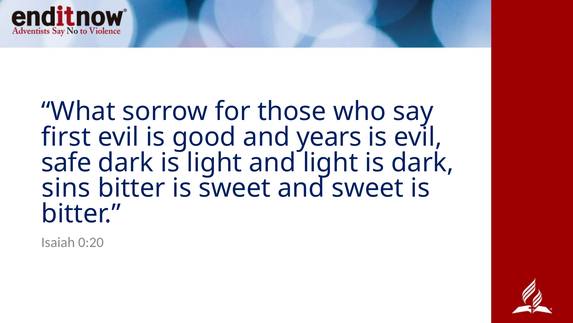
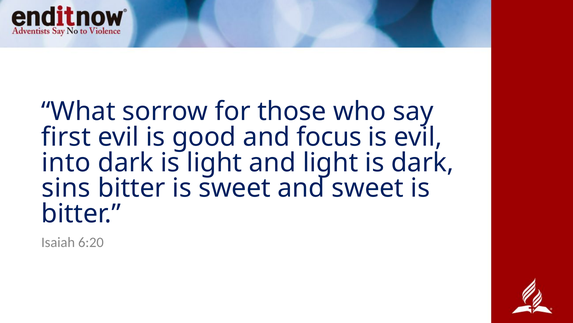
years: years -> focus (329, 137)
safe: safe -> into (66, 162)
0:20: 0:20 -> 6:20 (91, 242)
